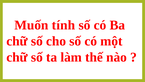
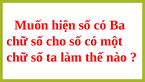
tính: tính -> hiện (64, 25)
